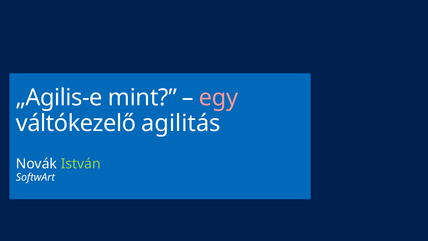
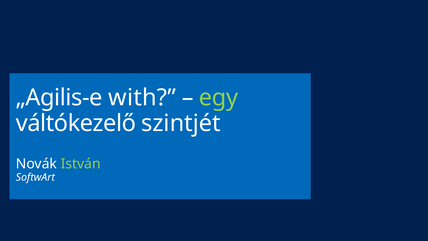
mint: mint -> with (142, 98)
egy colour: pink -> light green (219, 98)
agilitás: agilitás -> szintjét (181, 123)
